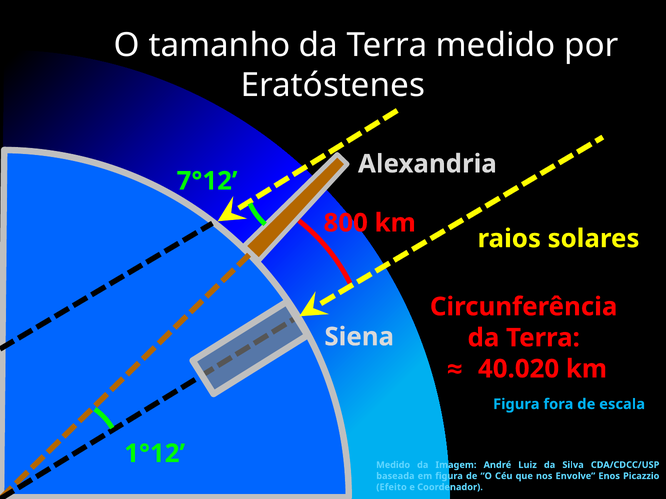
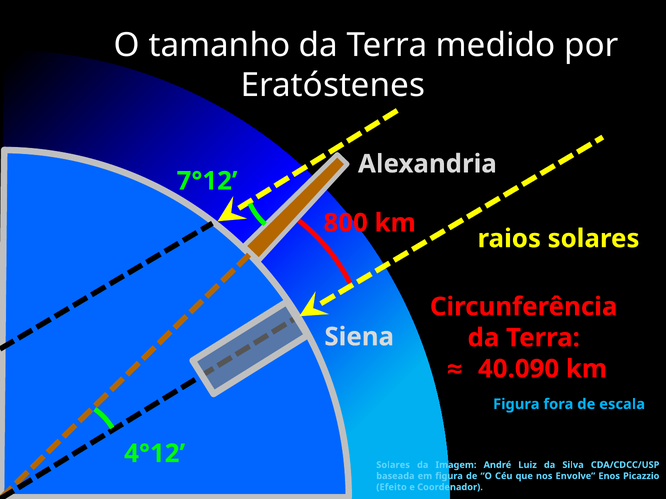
40.020: 40.020 -> 40.090 (519, 369)
1°12: 1°12 -> 4°12 (155, 454)
Medido: Medido -> Solares (393, 465)
